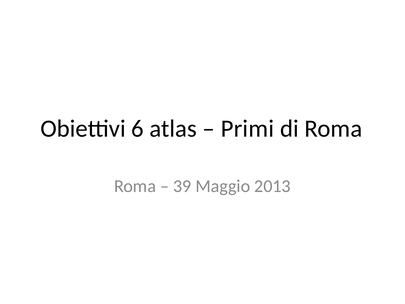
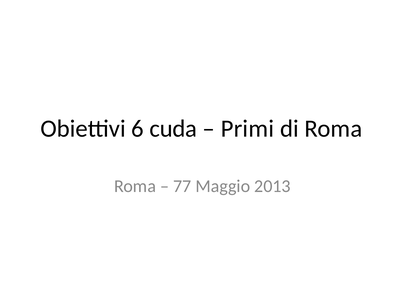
atlas: atlas -> cuda (173, 129)
39: 39 -> 77 (182, 186)
